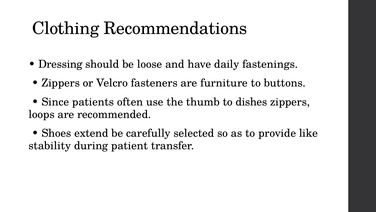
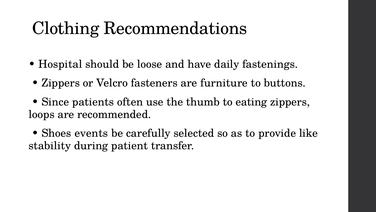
Dressing: Dressing -> Hospital (60, 64)
dishes: dishes -> eating (251, 102)
extend: extend -> events (91, 133)
